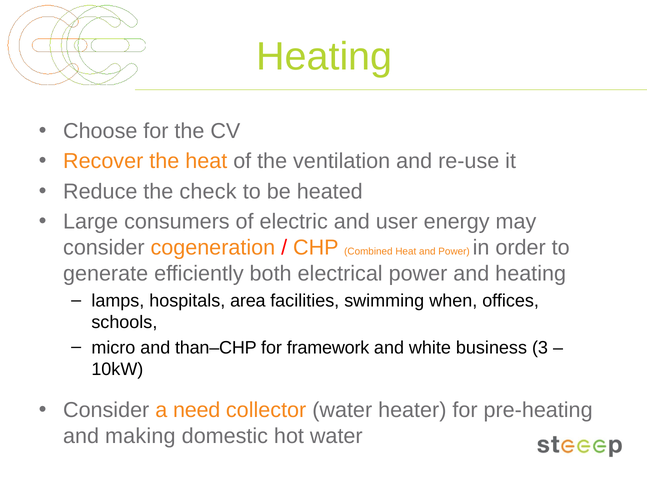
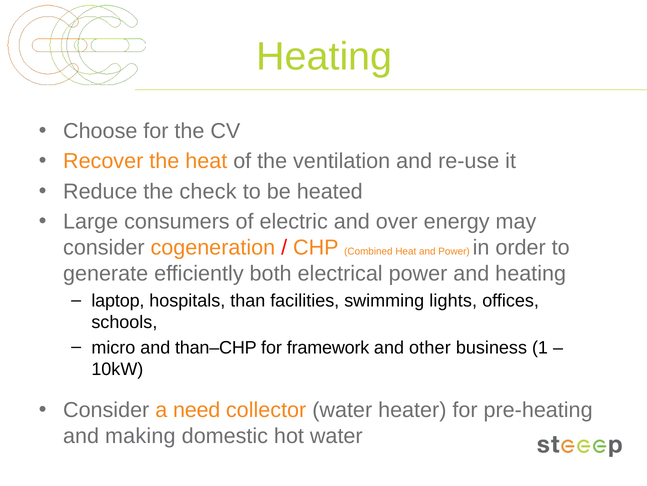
user: user -> over (397, 221)
lamps: lamps -> laptop (118, 300)
area: area -> than (248, 300)
when: when -> lights (453, 300)
white: white -> other (430, 347)
3: 3 -> 1 (540, 347)
